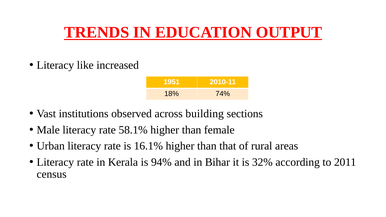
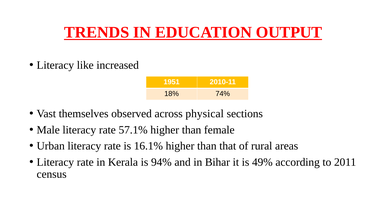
institutions: institutions -> themselves (84, 114)
building: building -> physical (205, 114)
58.1%: 58.1% -> 57.1% (133, 130)
32%: 32% -> 49% (262, 162)
